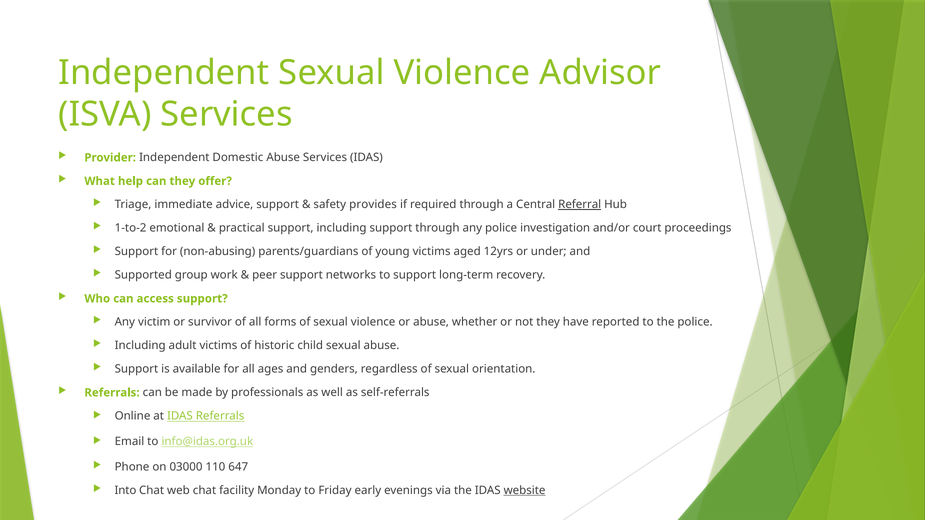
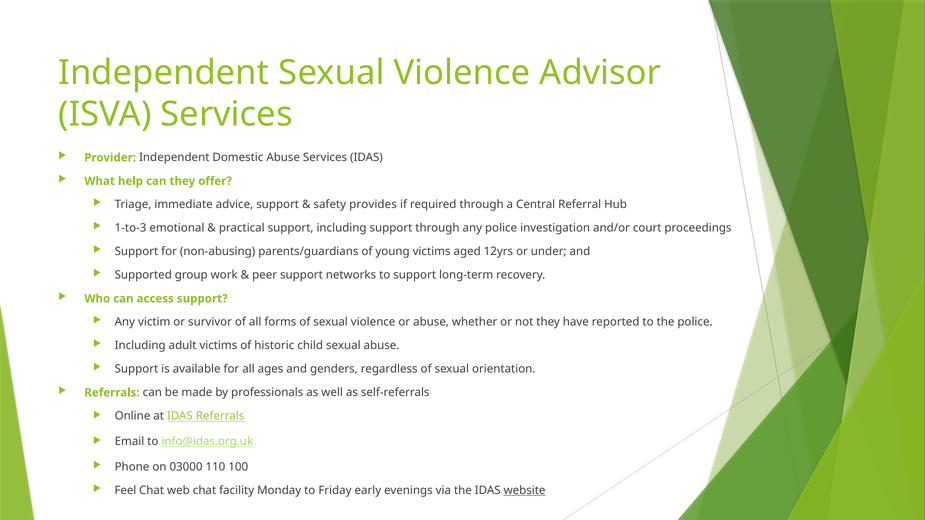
Referral underline: present -> none (580, 205)
1-to-2: 1-to-2 -> 1-to-3 (131, 228)
647: 647 -> 100 (238, 467)
Into: Into -> Feel (125, 491)
